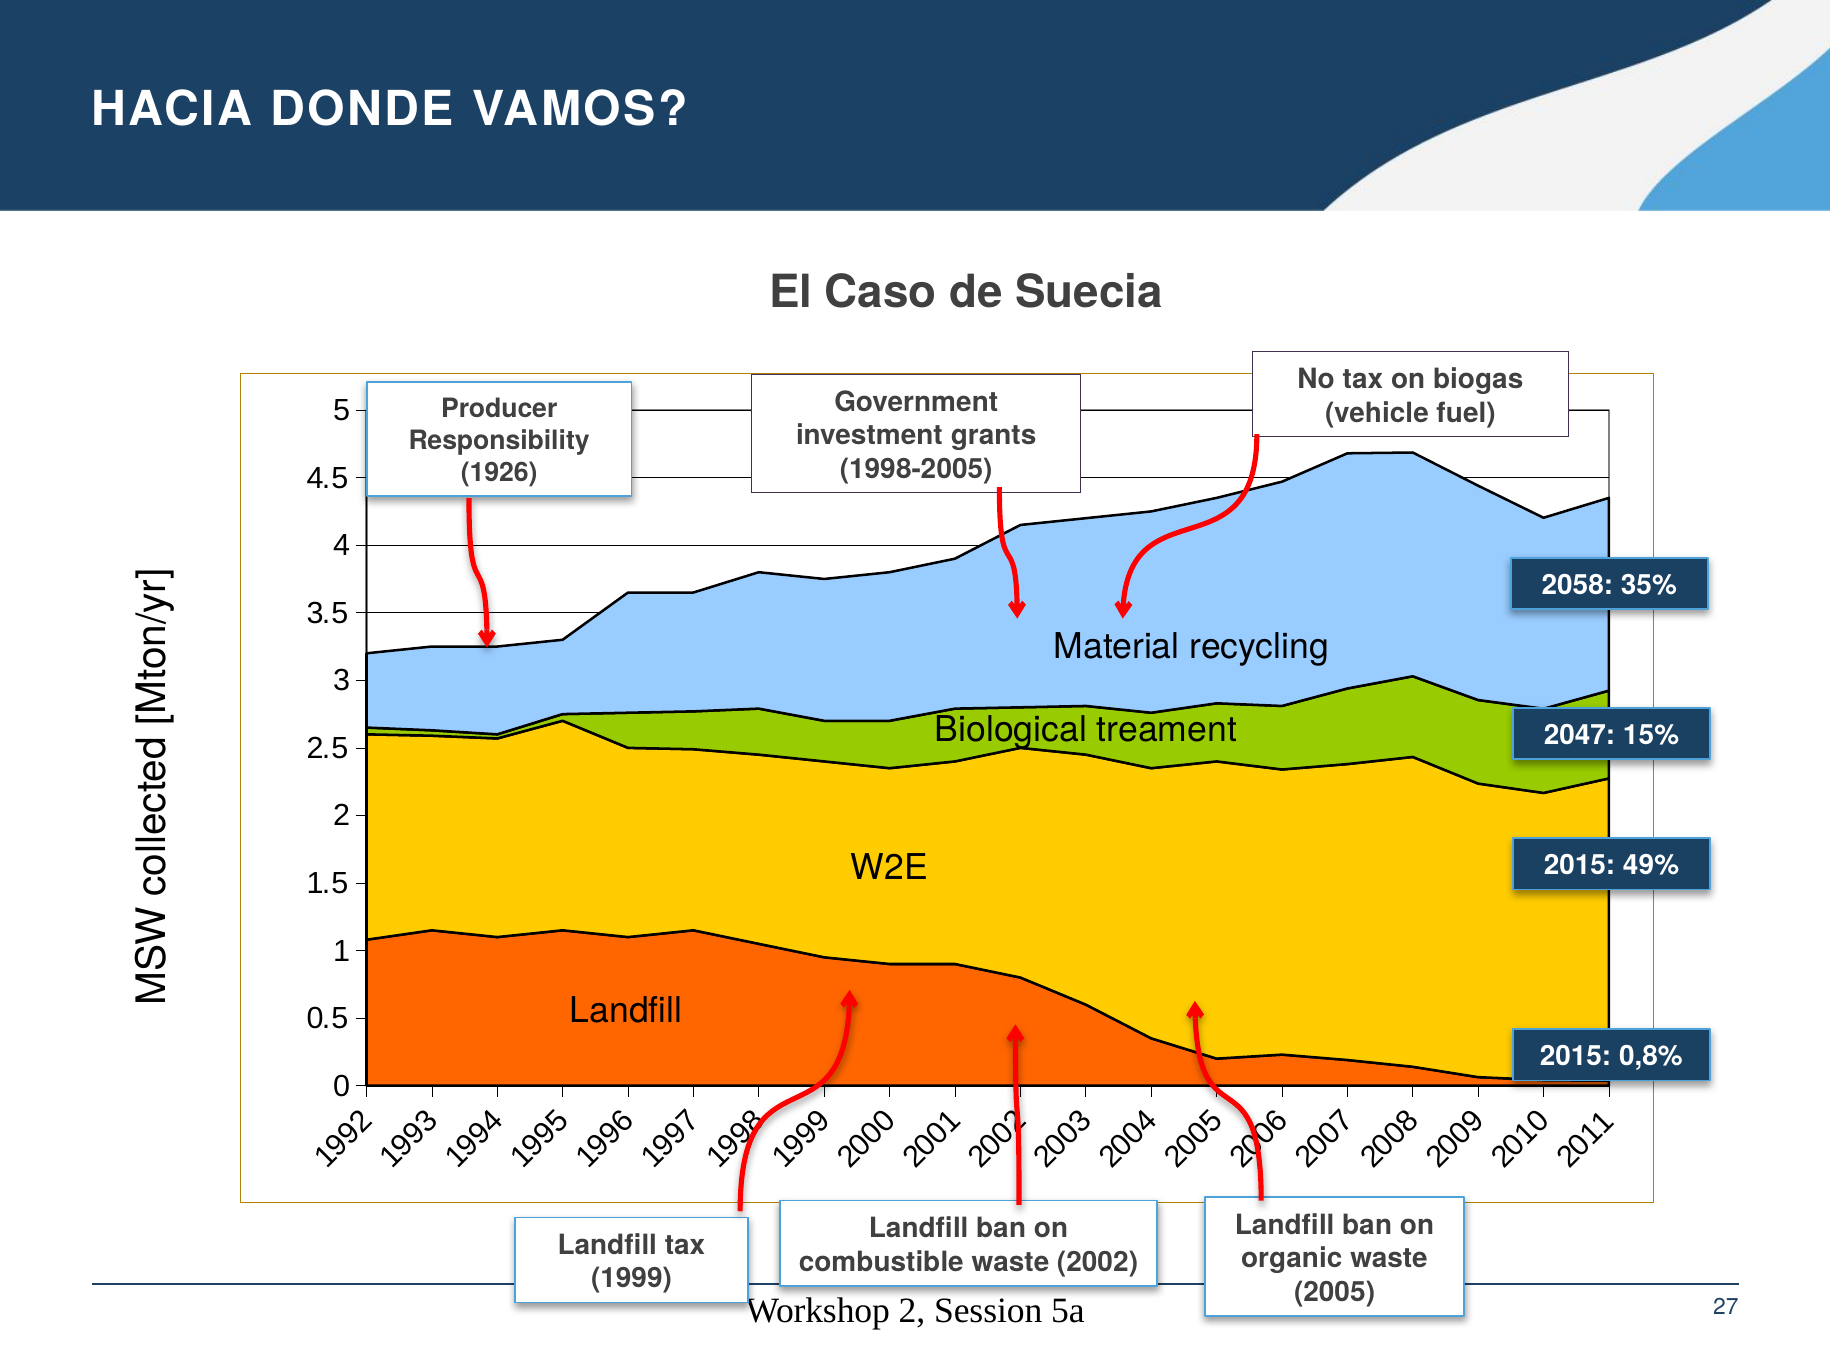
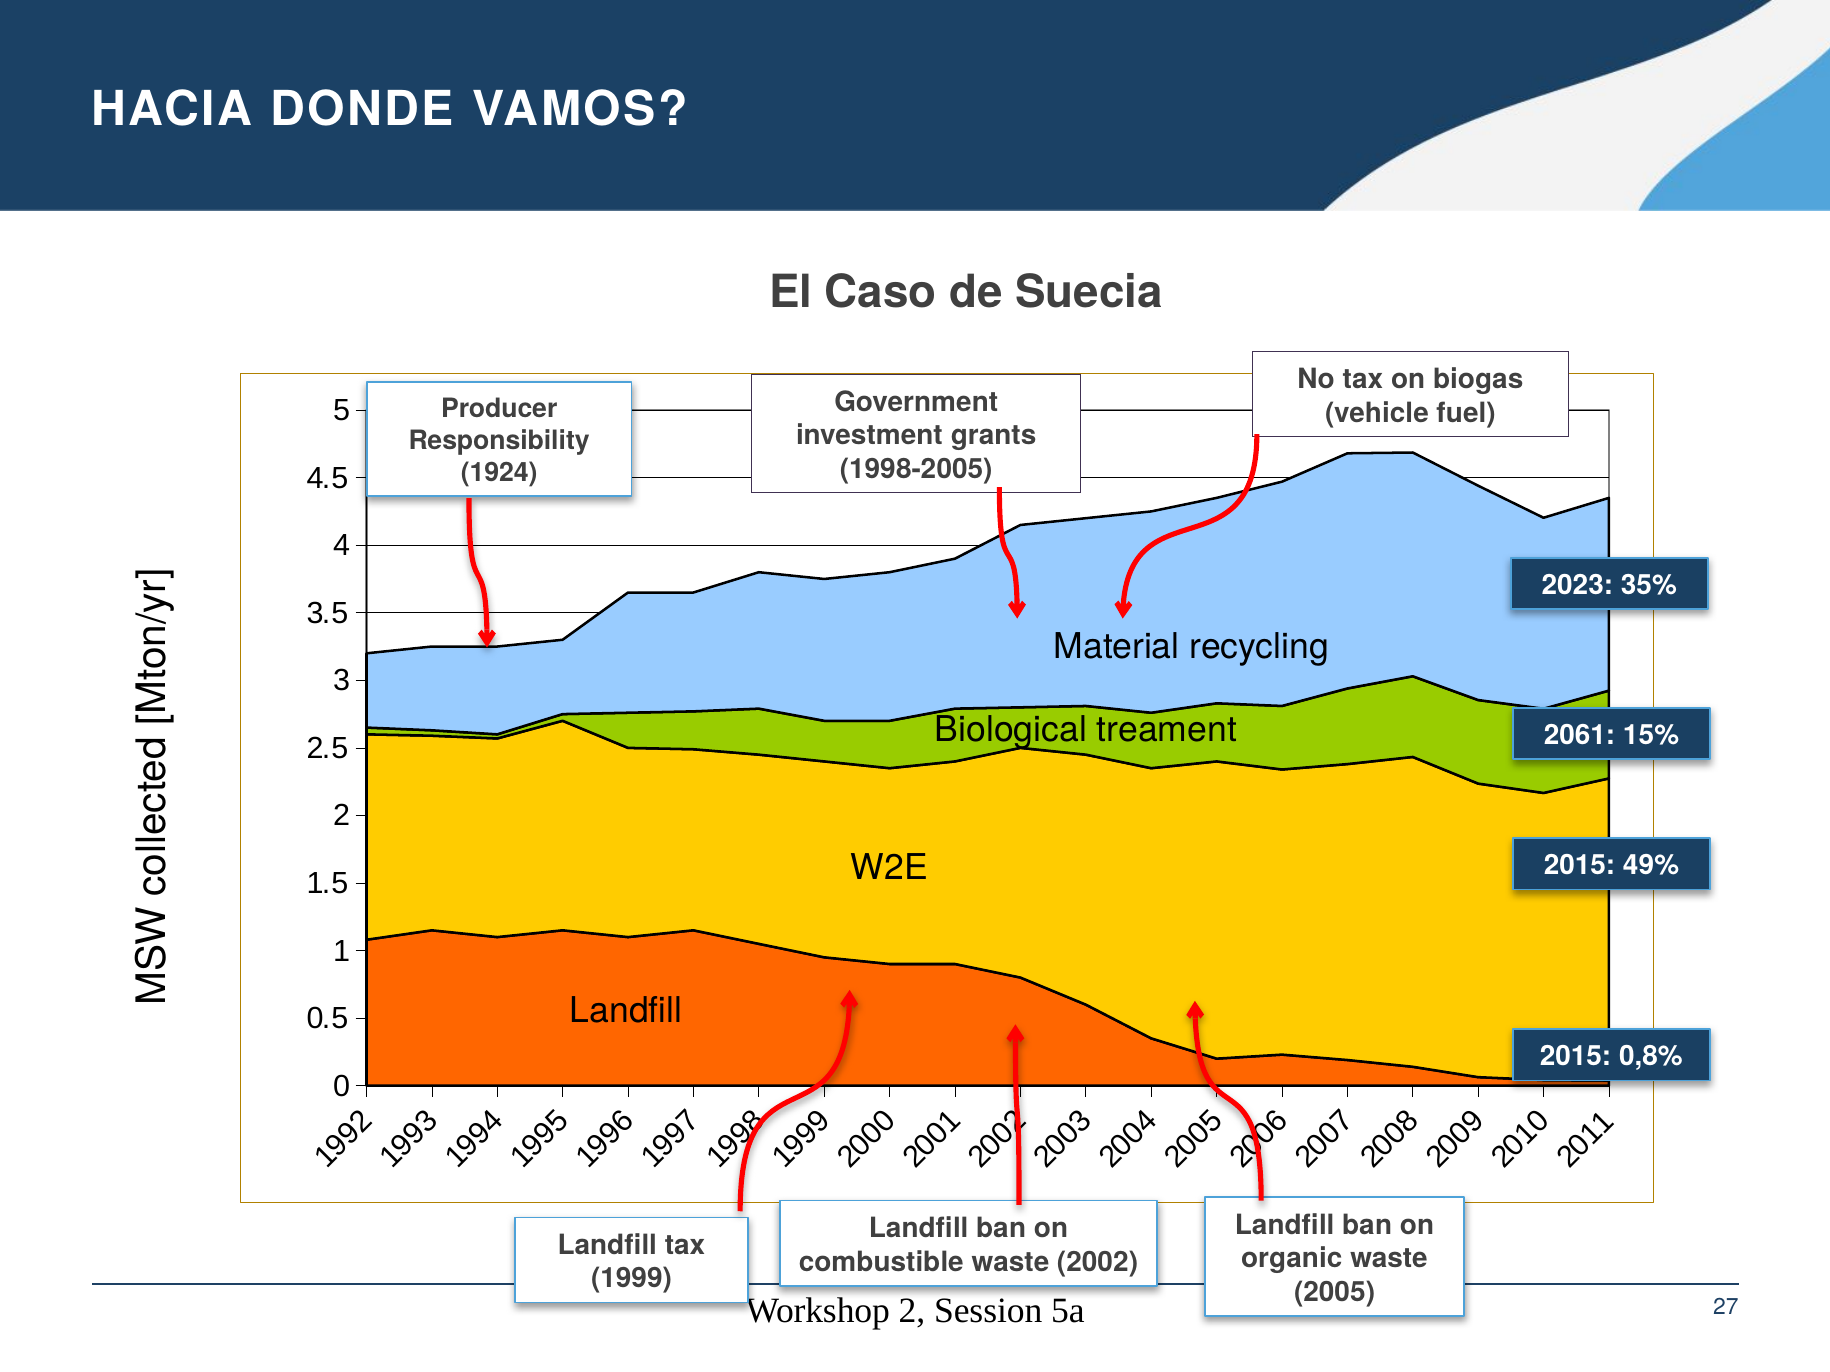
1926: 1926 -> 1924 (499, 473)
2058: 2058 -> 2023 (1577, 586)
2047: 2047 -> 2061 (1579, 736)
